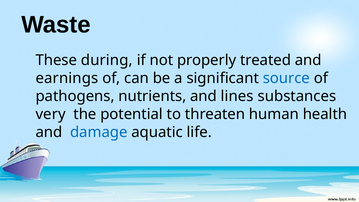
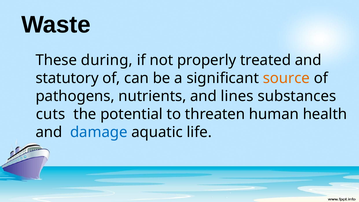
earnings: earnings -> statutory (67, 78)
source colour: blue -> orange (286, 78)
very: very -> cuts (51, 114)
